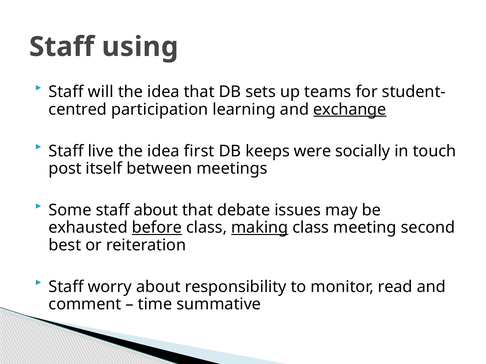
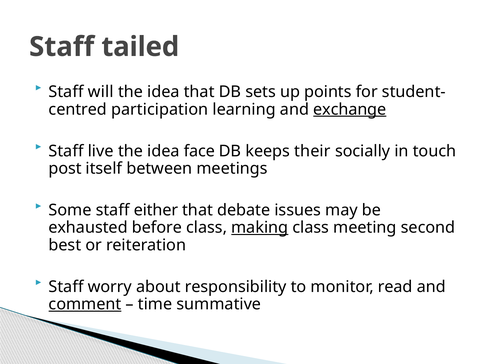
using: using -> tailed (140, 47)
teams: teams -> points (328, 92)
first: first -> face (199, 151)
were: were -> their (312, 151)
staff about: about -> either (156, 210)
before underline: present -> none (157, 228)
comment underline: none -> present (85, 305)
